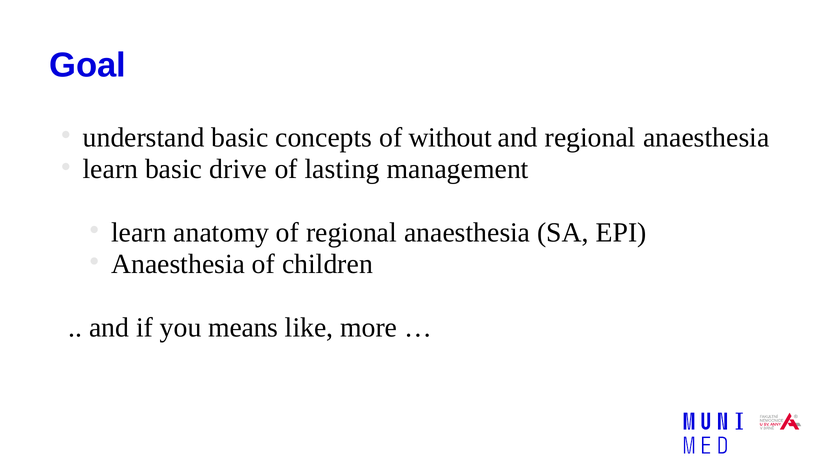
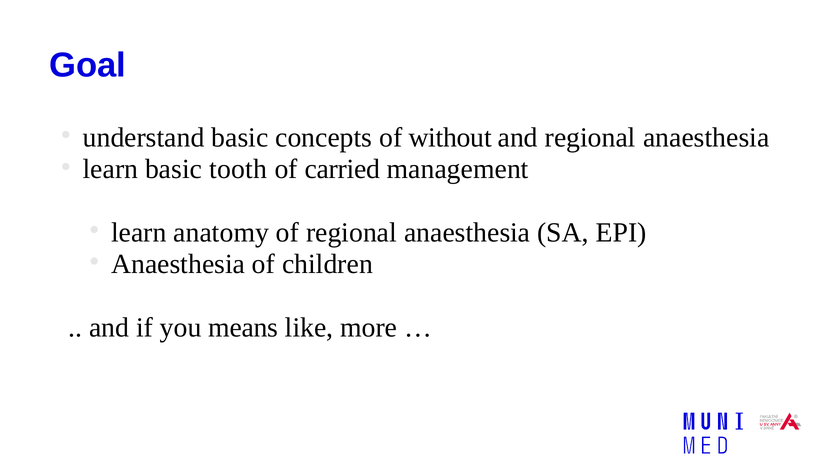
drive: drive -> tooth (238, 169)
lasting: lasting -> carried (342, 169)
